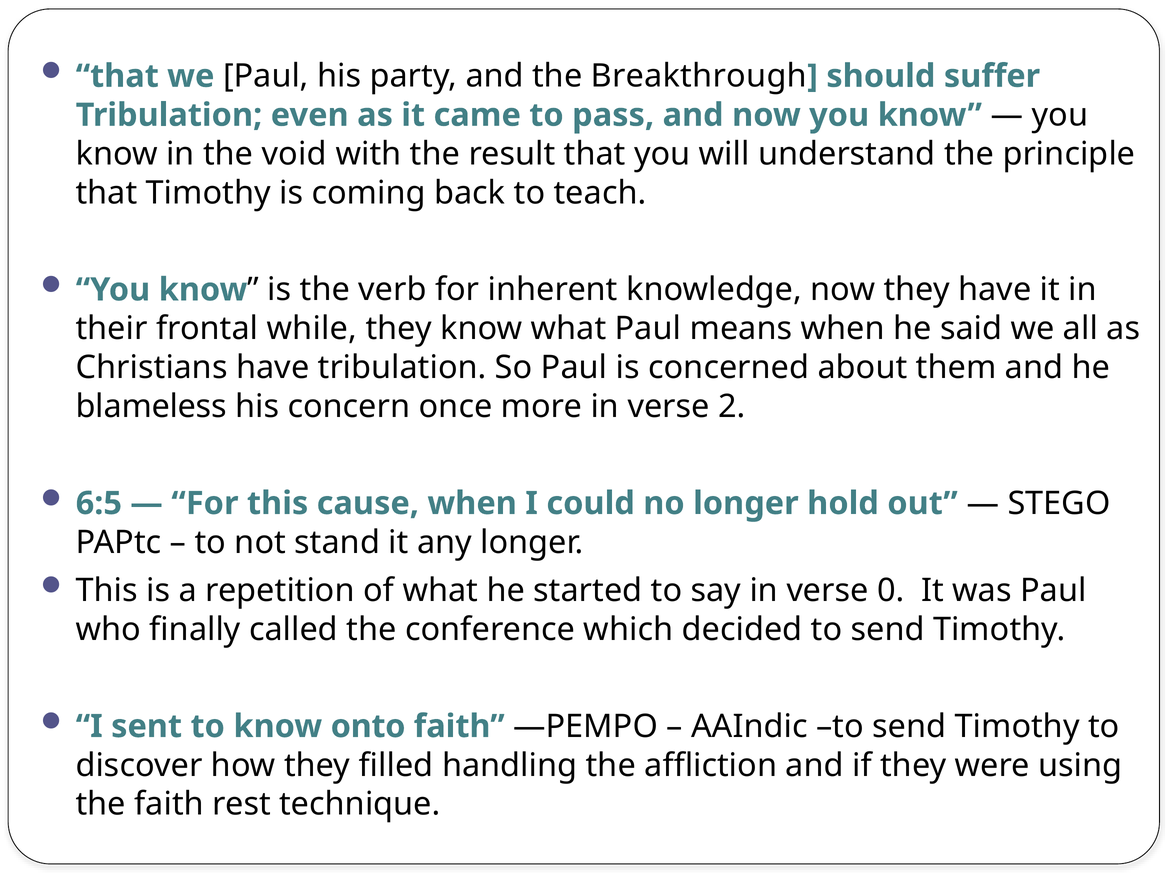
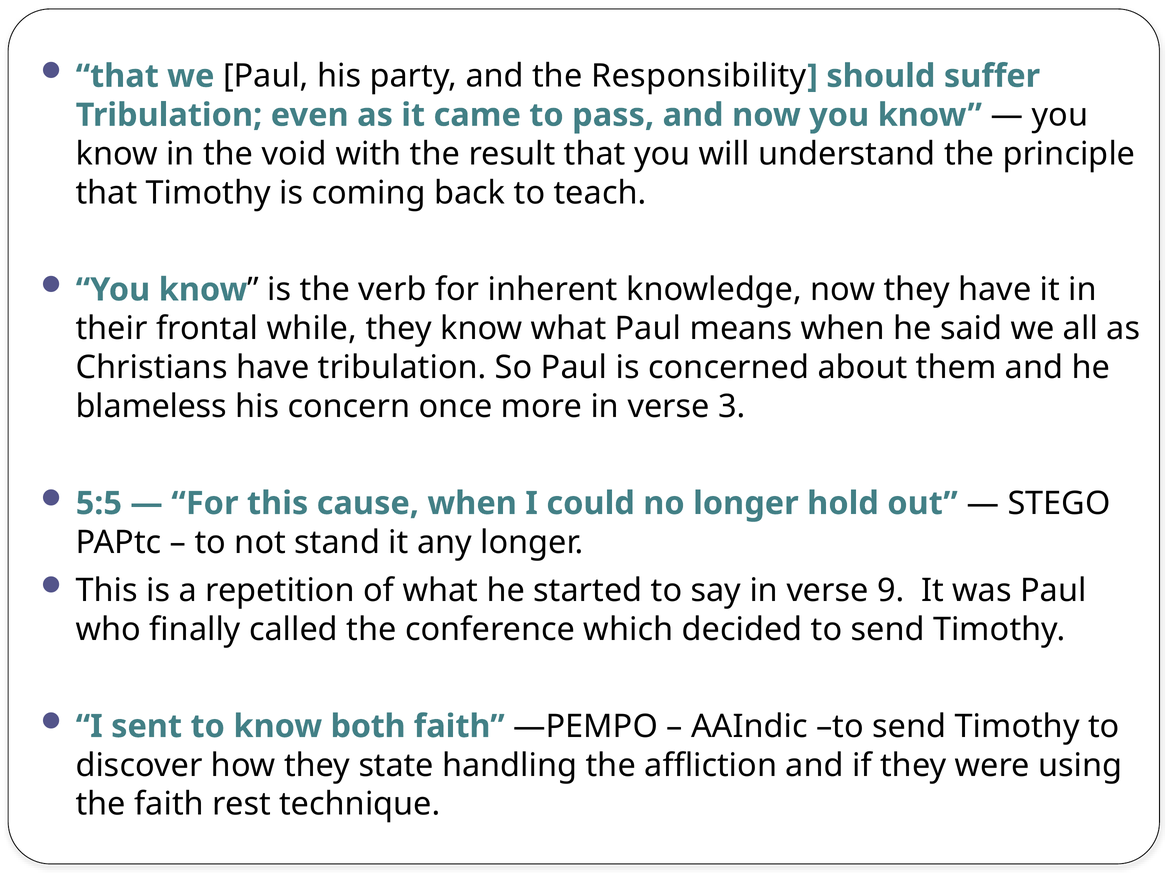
Breakthrough: Breakthrough -> Responsibility (699, 76)
2: 2 -> 3 (732, 407)
6:5: 6:5 -> 5:5 (99, 503)
0: 0 -> 9 (891, 591)
onto: onto -> both (368, 726)
filled: filled -> state (396, 765)
